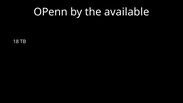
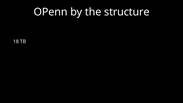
available: available -> structure (127, 12)
